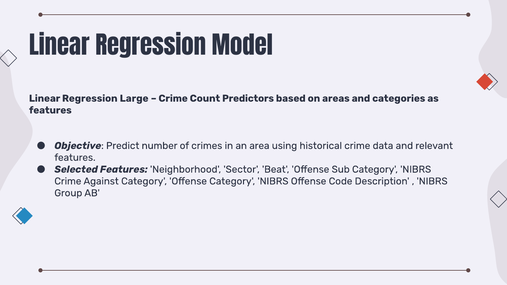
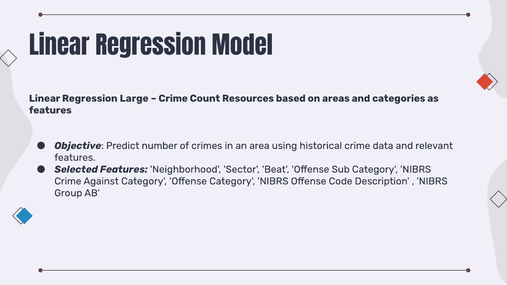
Predictors: Predictors -> Resources (248, 98)
